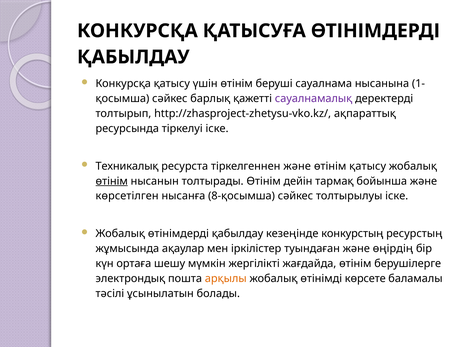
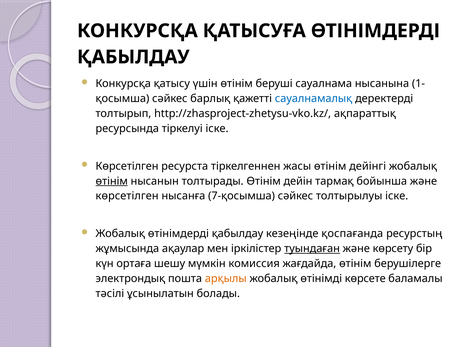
сауалнамалық colour: purple -> blue (314, 98)
Техникалық: Техникалық -> Көрсетілген (127, 166)
тіркелгеннен және: және -> жасы (297, 166)
өтінім қатысу: қатысу -> дейінгі (368, 166)
8-қосымша: 8-қосымша -> 7-қосымша (242, 196)
конкурстың: конкурстың -> қоспағанда (352, 233)
туындаған underline: none -> present (312, 248)
өңірдің: өңірдің -> көрсету (393, 248)
жергілікті: жергілікті -> комиссия (254, 263)
